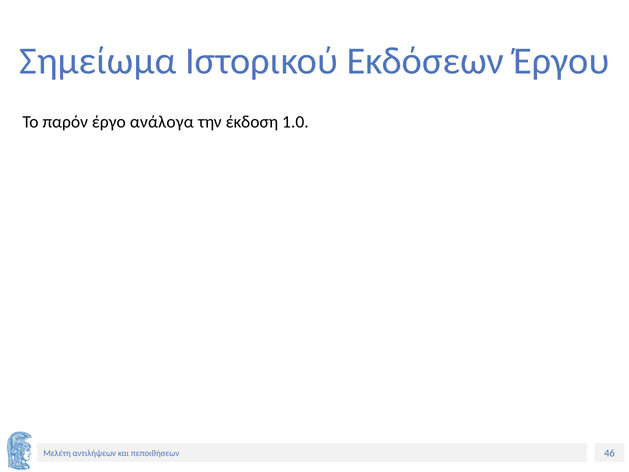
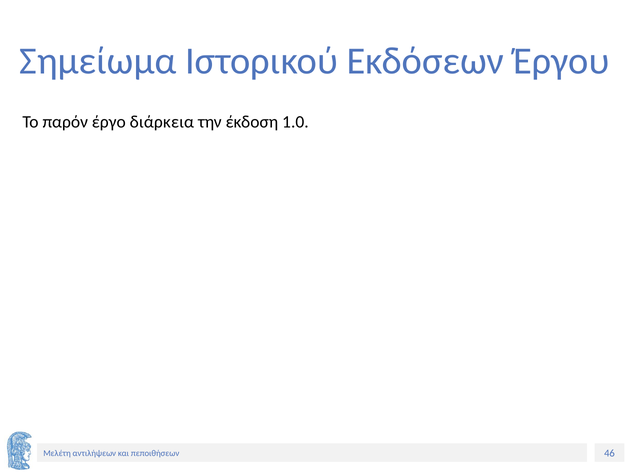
ανάλογα: ανάλογα -> διάρκεια (162, 122)
